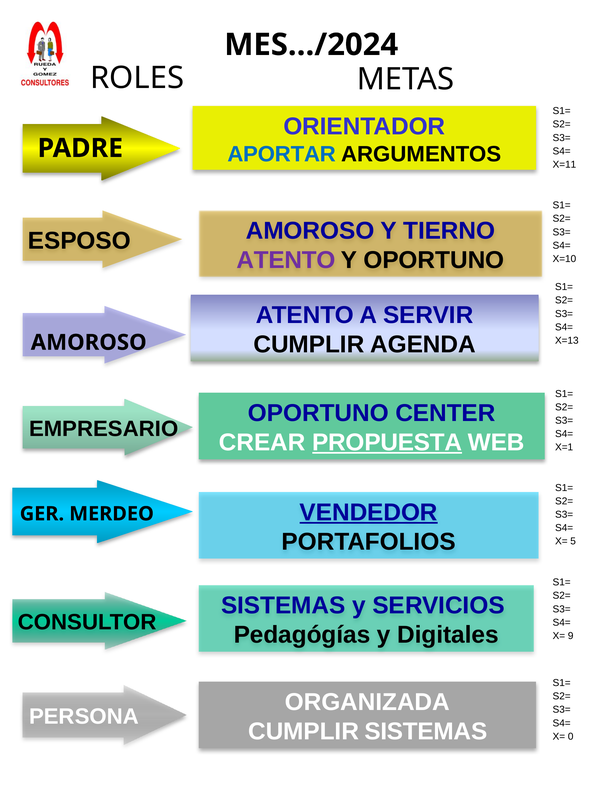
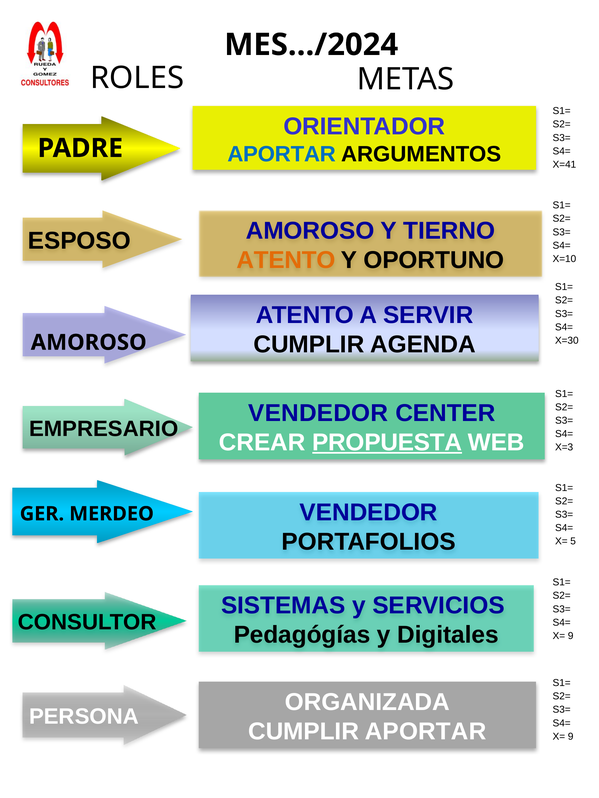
X=11: X=11 -> X=41 (564, 165)
ATENTO colour: purple -> orange (286, 260)
X=13: X=13 -> X=30 (567, 341)
OPORTUNO: OPORTUNO -> VENDEDOR (318, 413)
X=1: X=1 -> X=3 (564, 448)
VENDEDOR underline: present -> none (369, 513)
CUMPLIR SISTEMAS: SISTEMAS -> APORTAR (426, 732)
0: 0 -> 9 (571, 737)
